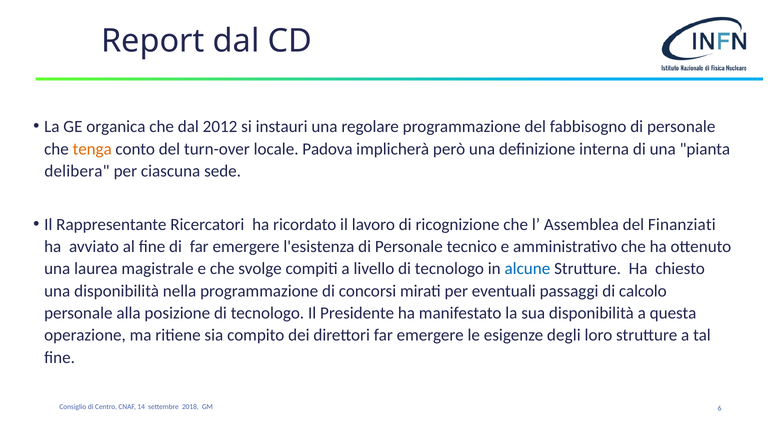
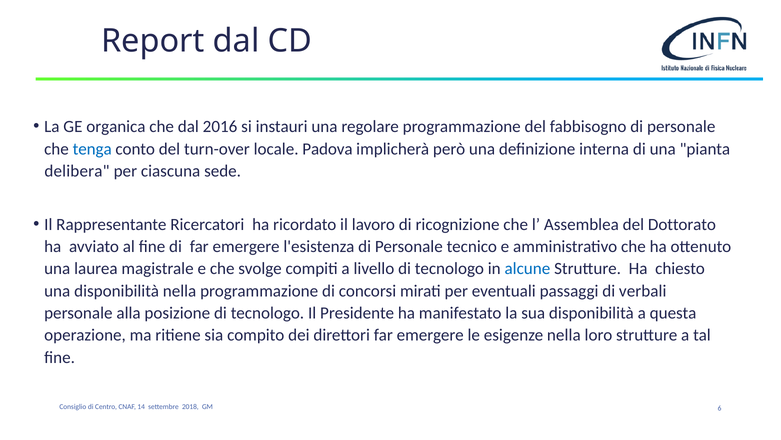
2012: 2012 -> 2016 (220, 126)
tenga colour: orange -> blue (92, 149)
Finanziati: Finanziati -> Dottorato (682, 224)
calcolo: calcolo -> verbali (643, 291)
esigenze degli: degli -> nella (564, 335)
